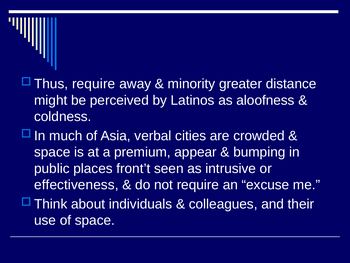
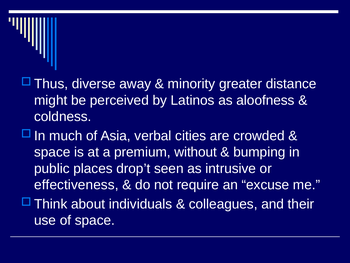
require: require -> diverse (94, 84)
appear: appear -> without (196, 152)
front’t: front’t -> drop’t (133, 168)
